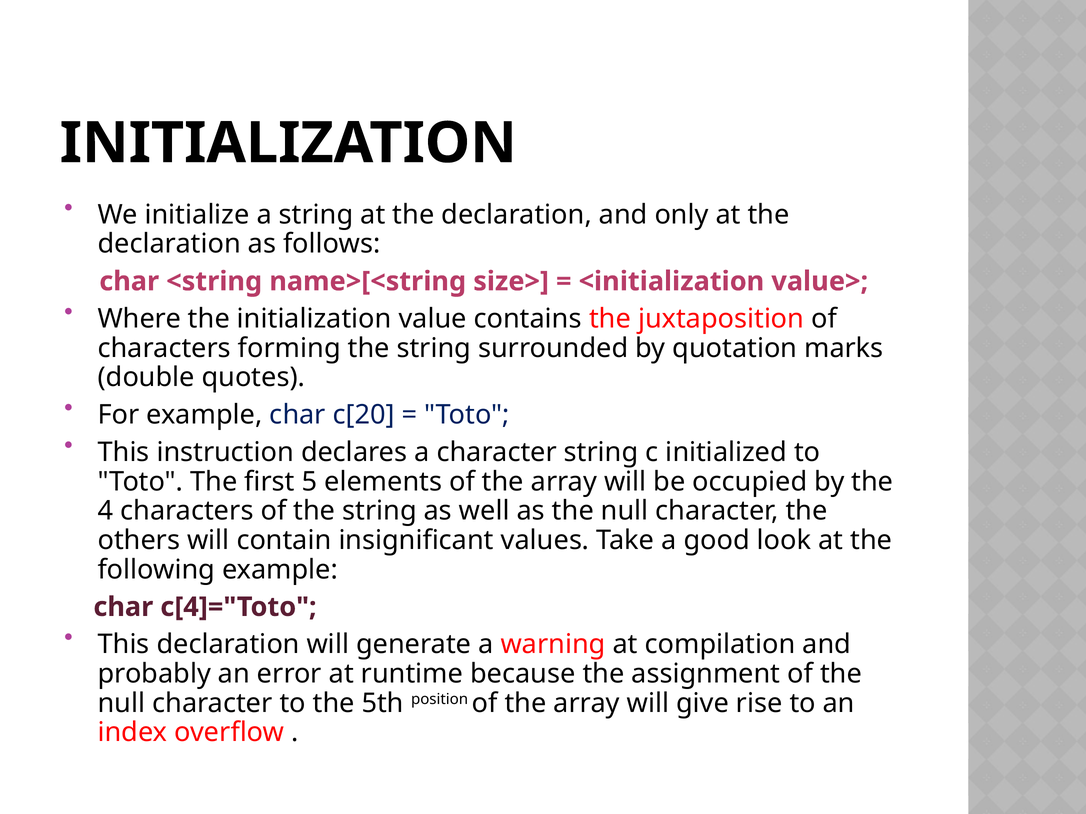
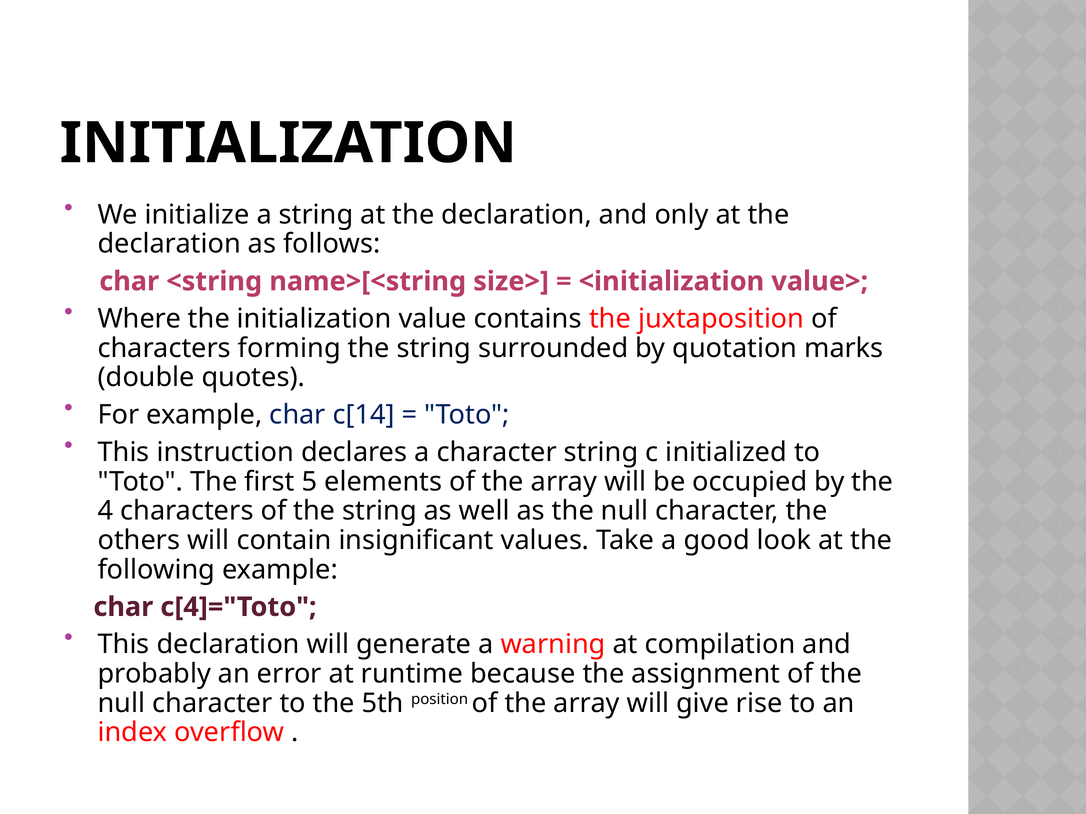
c[20: c[20 -> c[14 (364, 415)
